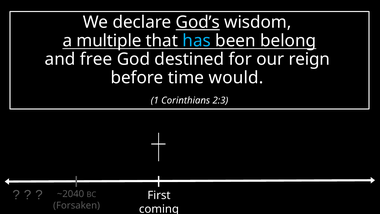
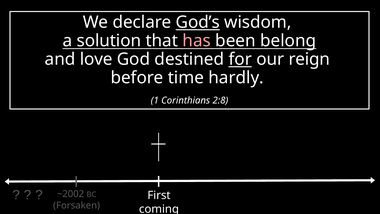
multiple: multiple -> solution (109, 41)
has colour: light blue -> pink (197, 41)
free: free -> love (96, 59)
for underline: none -> present (240, 59)
would: would -> hardly (236, 78)
2:3: 2:3 -> 2:8 (220, 100)
~2040: ~2040 -> ~2002 (70, 194)
